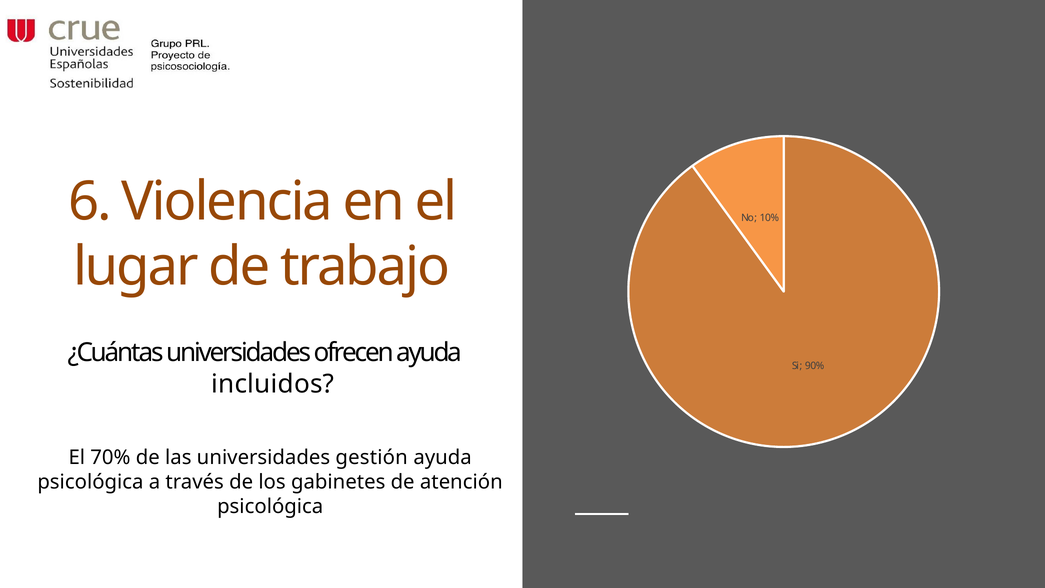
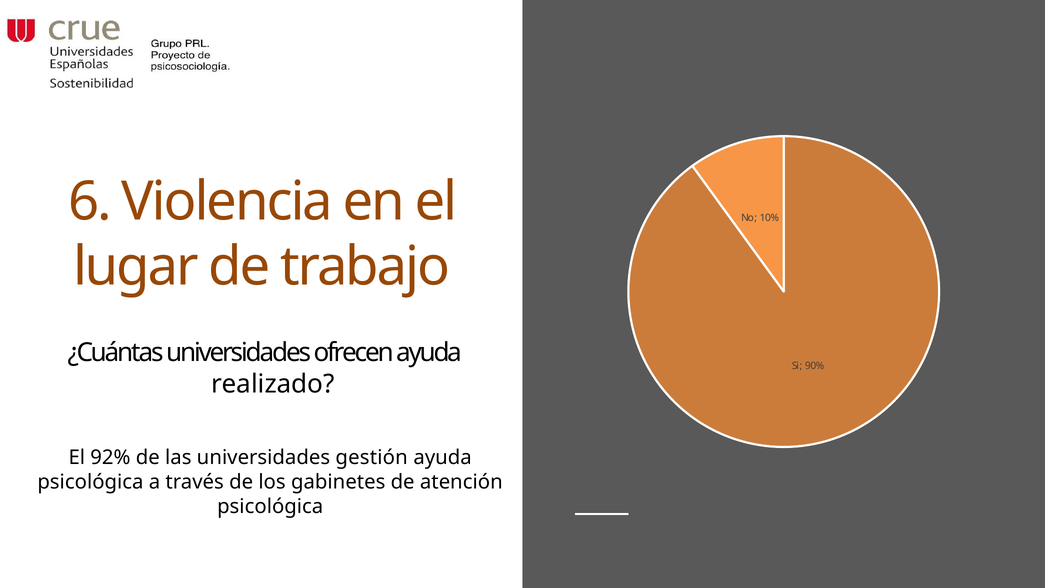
incluidos: incluidos -> realizado (273, 384)
70%: 70% -> 92% (110, 458)
